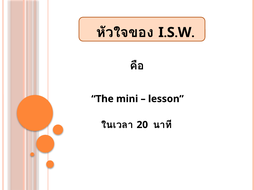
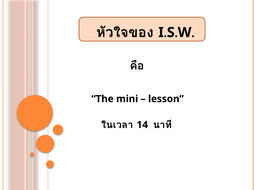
20: 20 -> 14 (142, 125)
